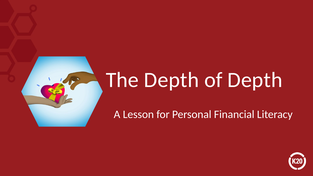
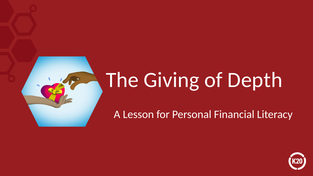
The Depth: Depth -> Giving (172, 80)
